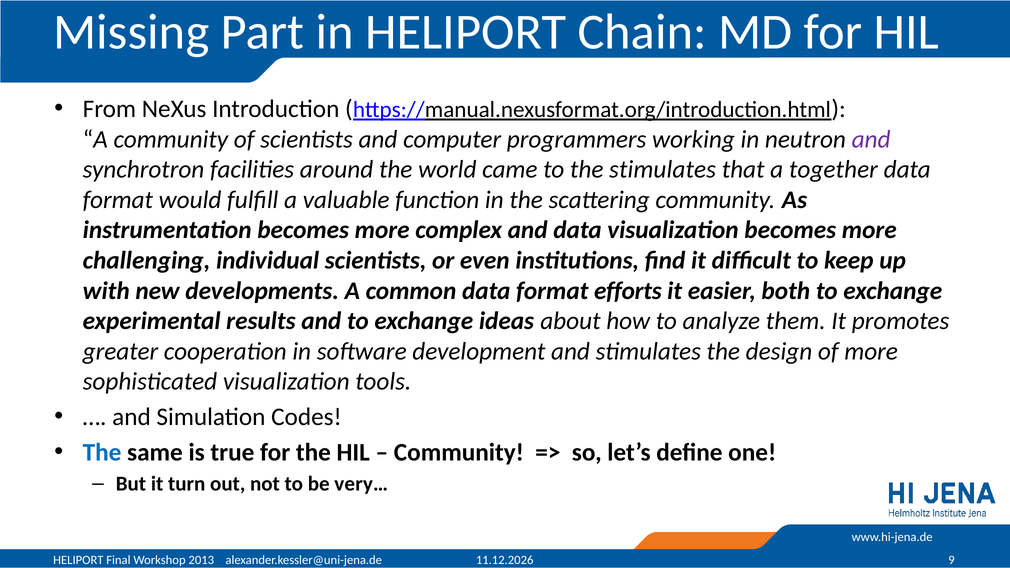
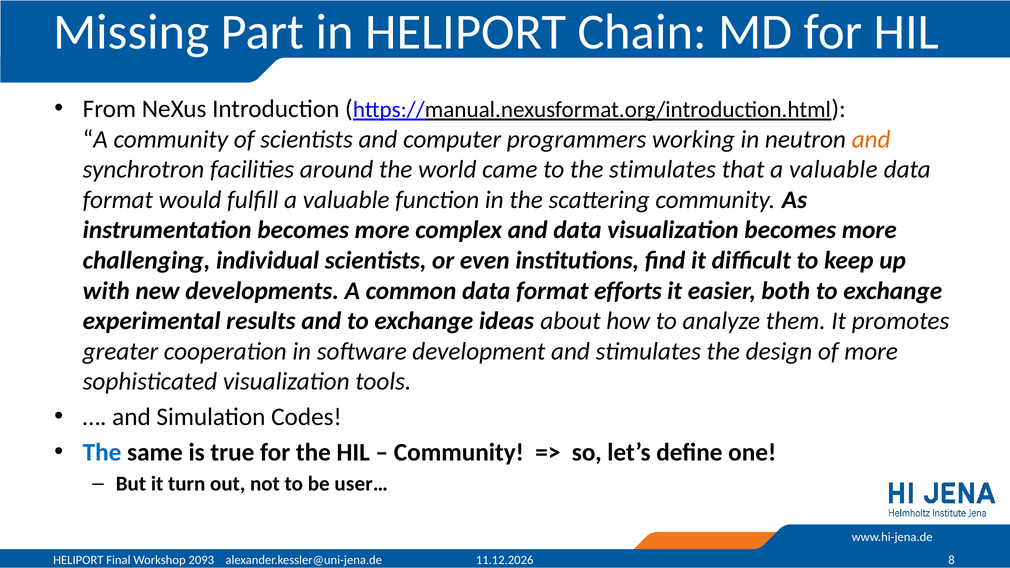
and colour: purple -> orange (871, 139)
that a together: together -> valuable (833, 170)
very…: very… -> user… (361, 484)
2013: 2013 -> 2093 (201, 560)
9: 9 -> 8 (951, 560)
